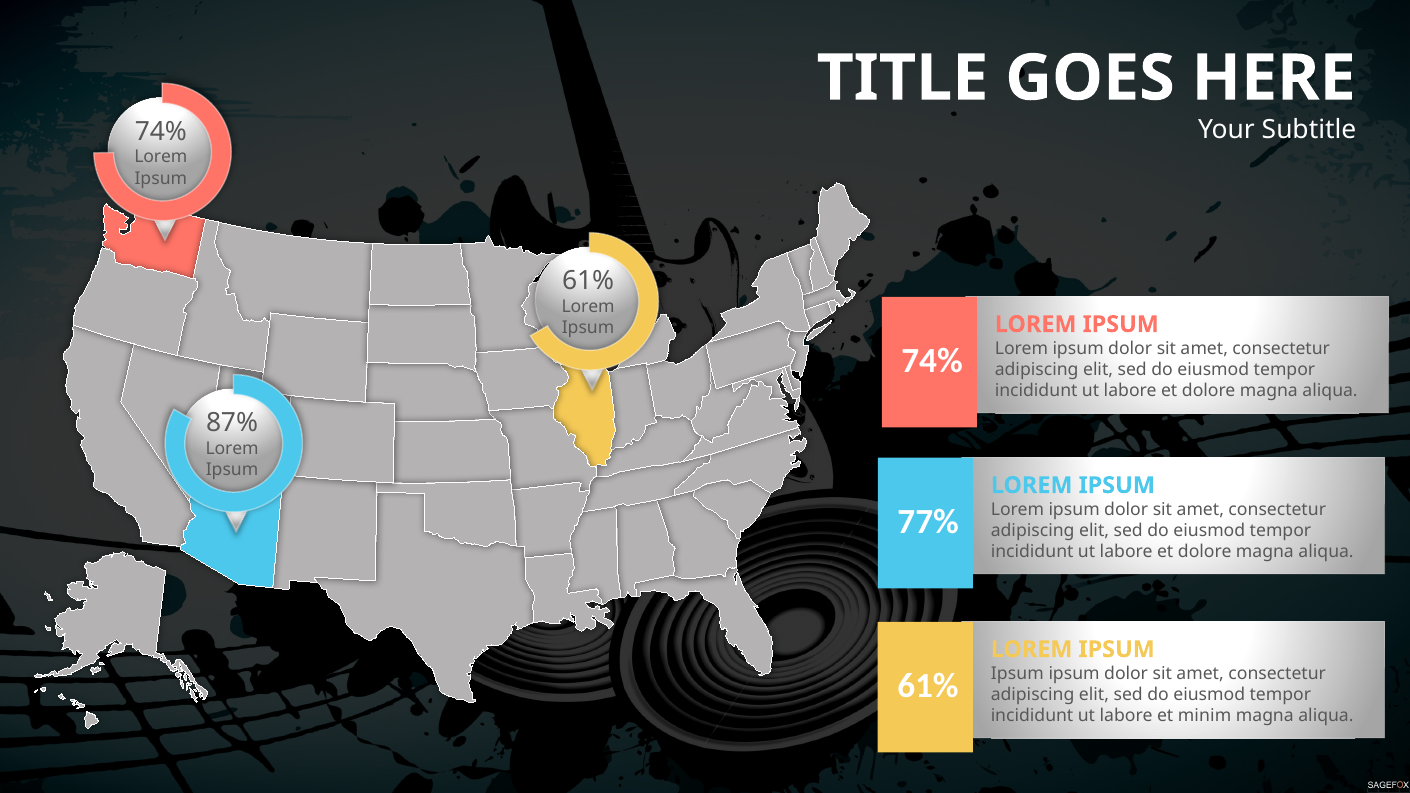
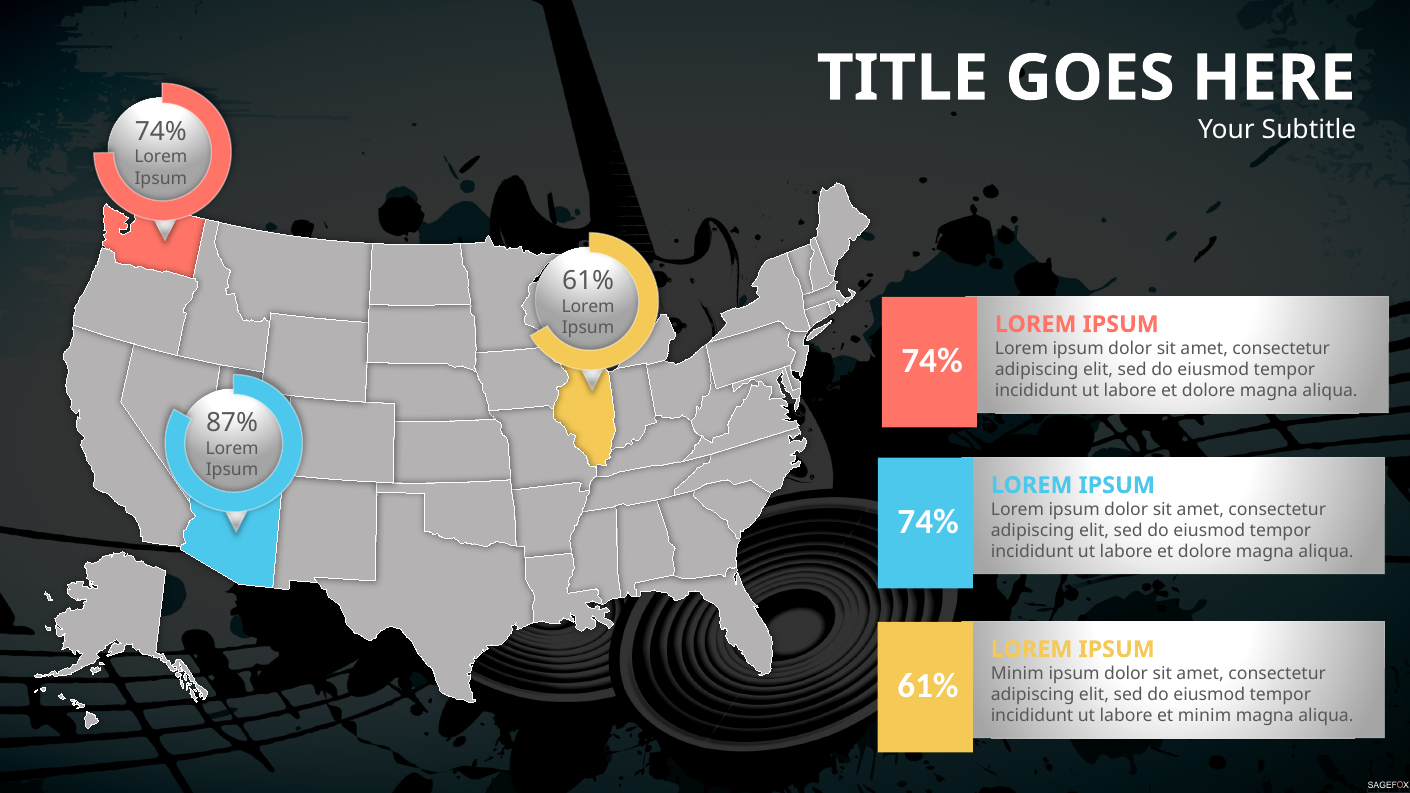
77%: 77% -> 74% (928, 522)
Ipsum: Ipsum -> Minim (1017, 674)
